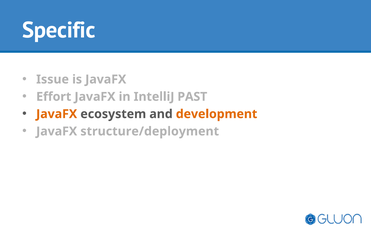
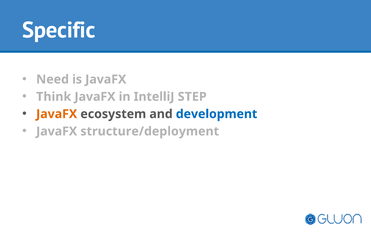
Issue: Issue -> Need (53, 79)
Effort: Effort -> Think (54, 97)
PAST: PAST -> STEP (192, 97)
development colour: orange -> blue (217, 114)
